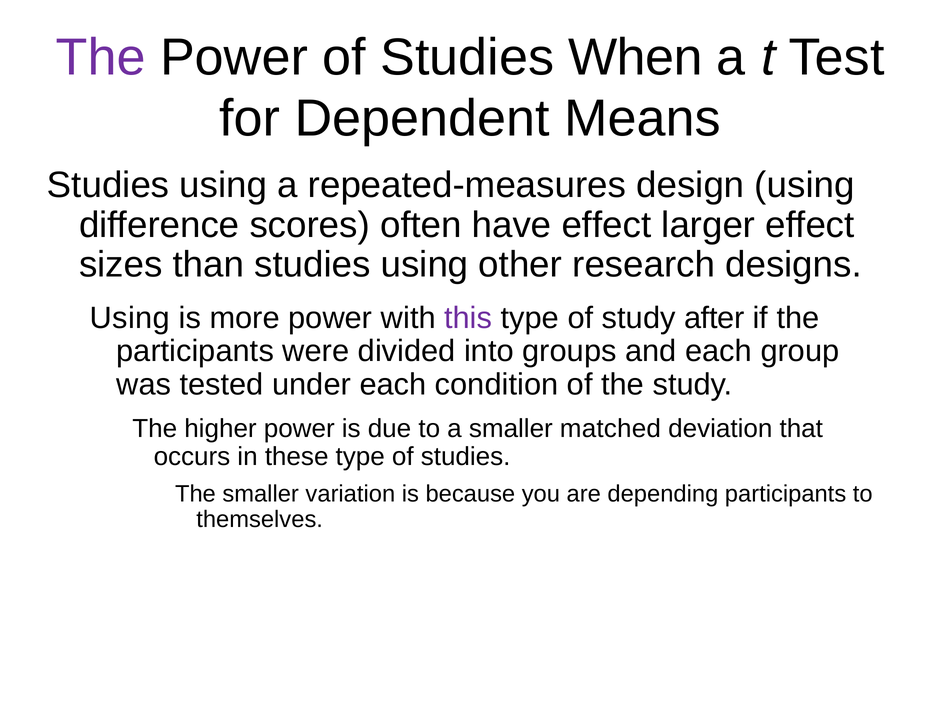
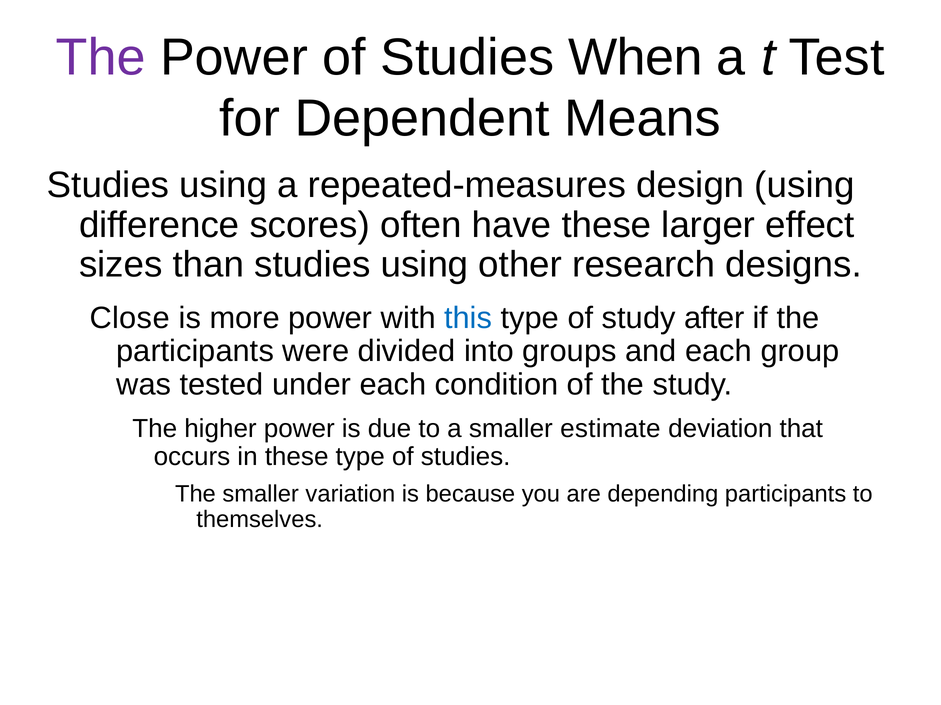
have effect: effect -> these (606, 225)
Using: Using -> Close (130, 318)
this colour: purple -> blue (468, 318)
matched: matched -> estimate (610, 429)
